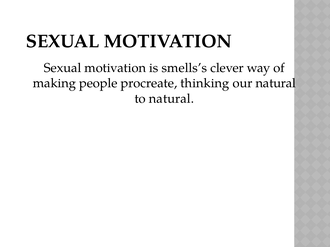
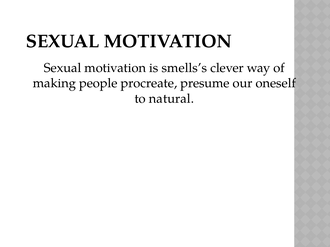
thinking: thinking -> presume (205, 83)
our natural: natural -> oneself (276, 83)
